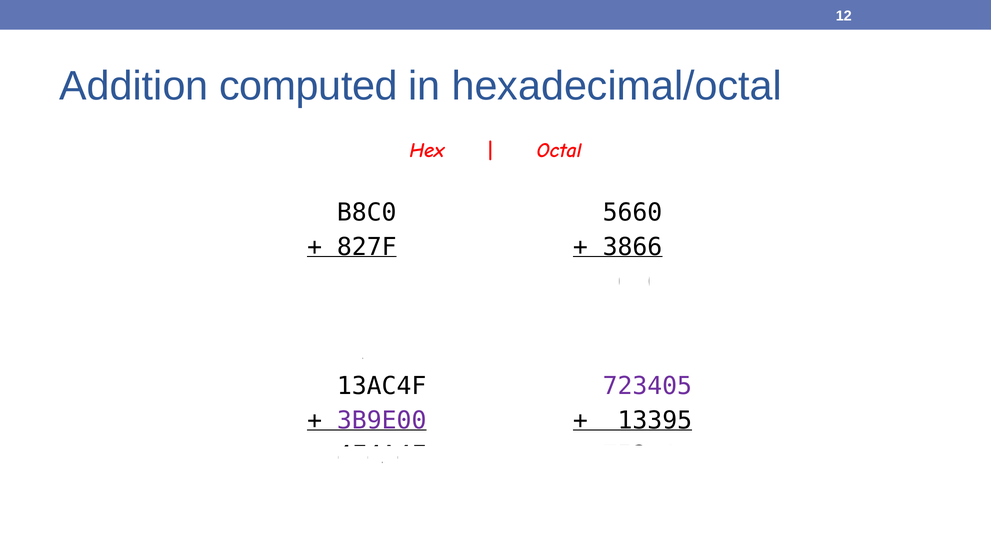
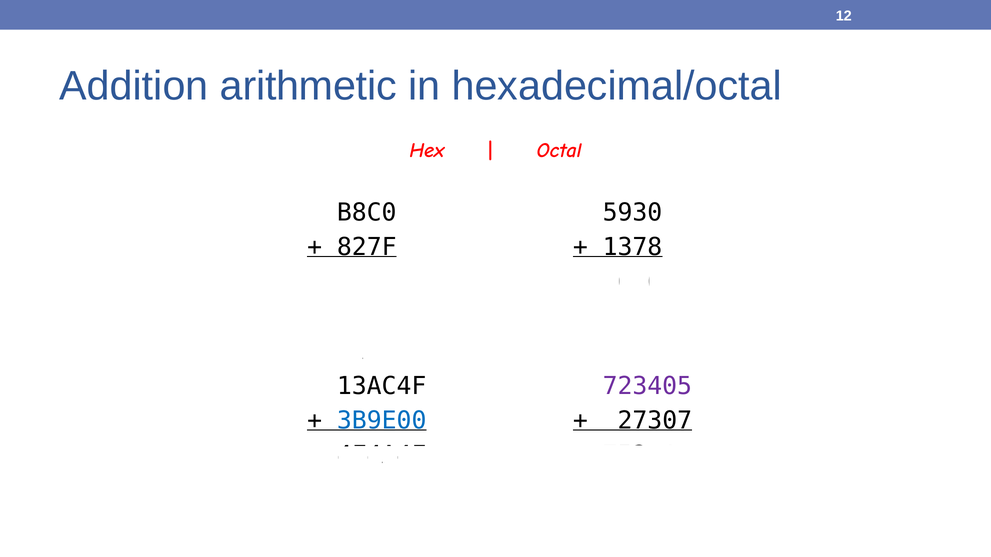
computed: computed -> arithmetic (308, 86)
5660: 5660 -> 5930 (632, 213)
3866: 3866 -> 1378 (632, 247)
3B9E00 colour: purple -> blue (382, 421)
13395: 13395 -> 27307 (655, 421)
